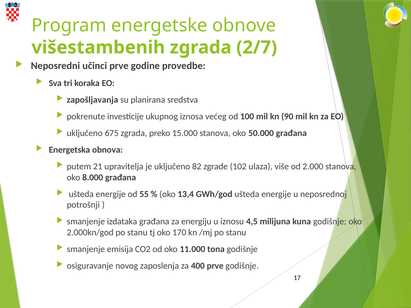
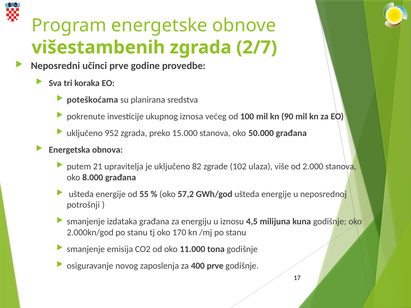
zapošljavanja: zapošljavanja -> poteškoćama (92, 100)
675: 675 -> 952 (112, 133)
13,4: 13,4 -> 57,2 (186, 194)
